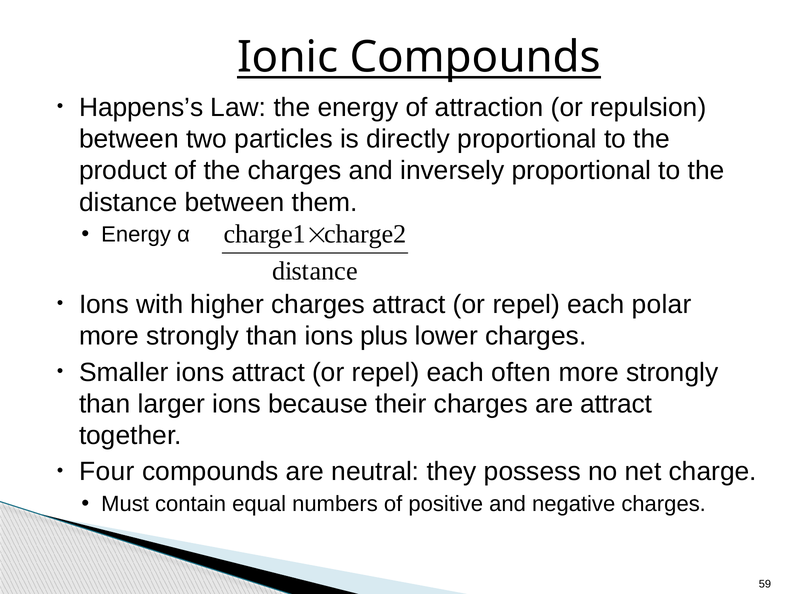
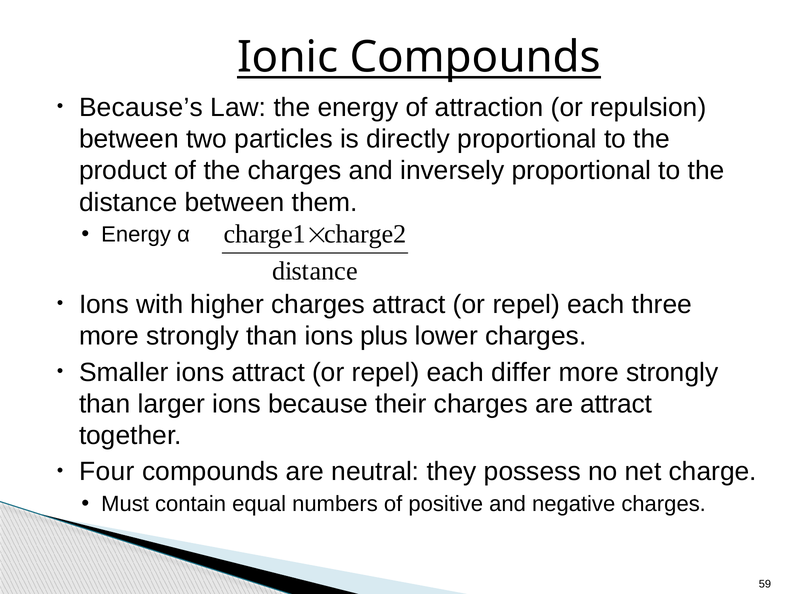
Happens’s: Happens’s -> Because’s (141, 107)
polar: polar -> three (662, 305)
often: often -> differ (521, 372)
